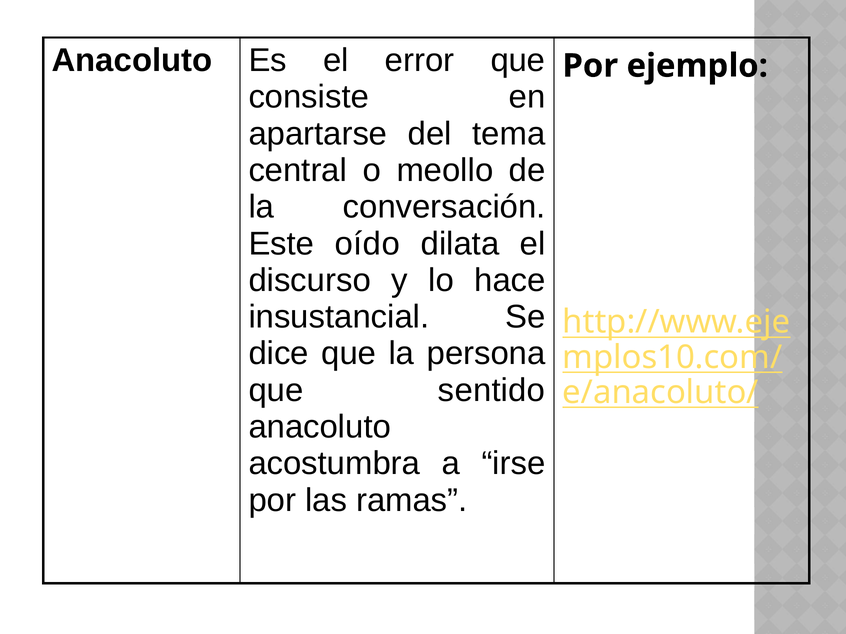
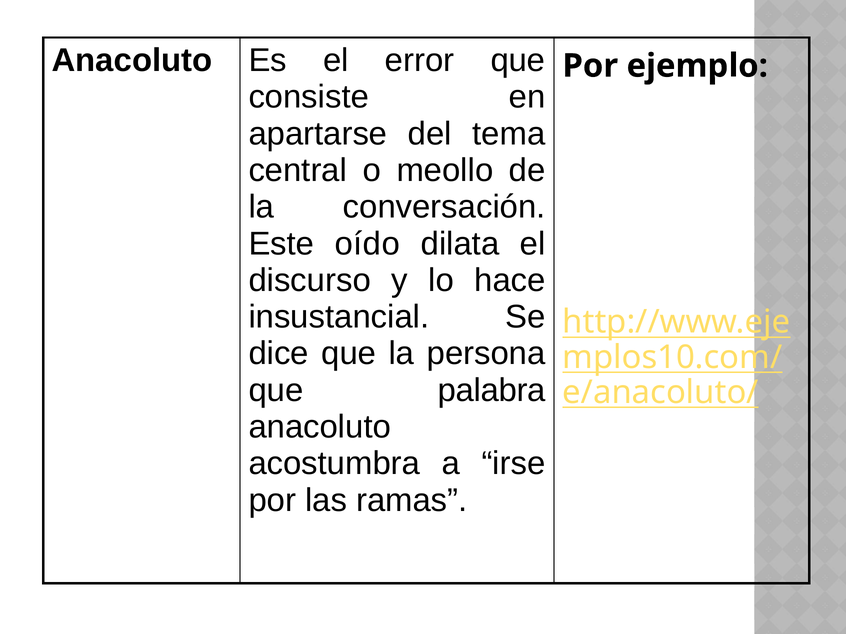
sentido: sentido -> palabra (492, 391)
